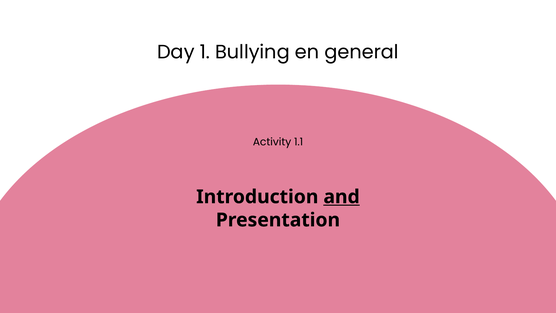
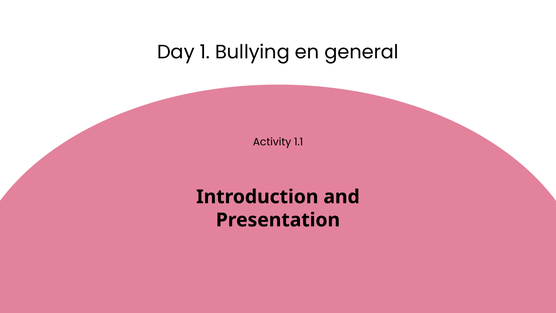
and underline: present -> none (342, 197)
